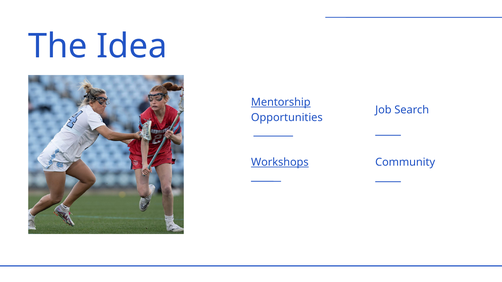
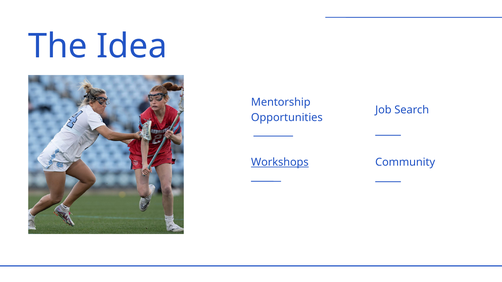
Mentorship underline: present -> none (281, 102)
